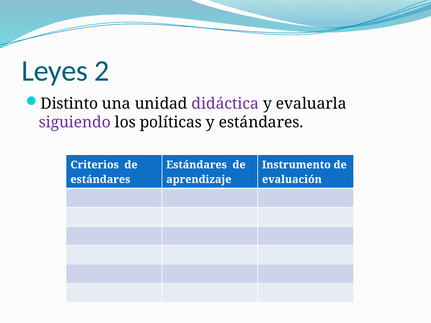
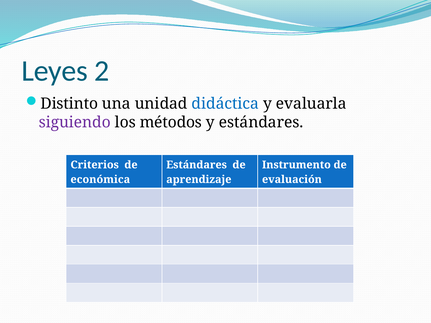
didáctica colour: purple -> blue (225, 104)
políticas: políticas -> métodos (171, 122)
estándares: estándares -> económica (100, 180)
